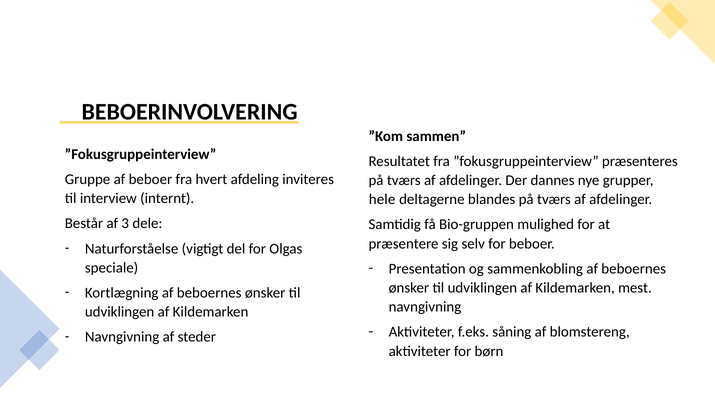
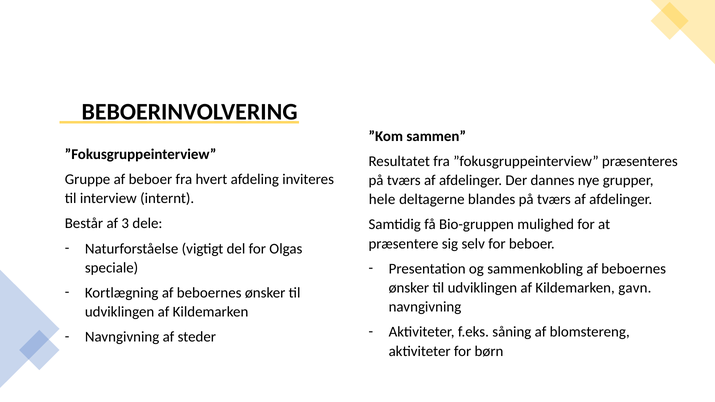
mest: mest -> gavn (635, 288)
